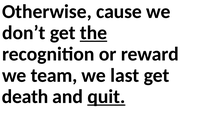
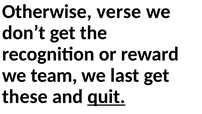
cause: cause -> verse (119, 11)
the underline: present -> none (93, 33)
death: death -> these (25, 96)
